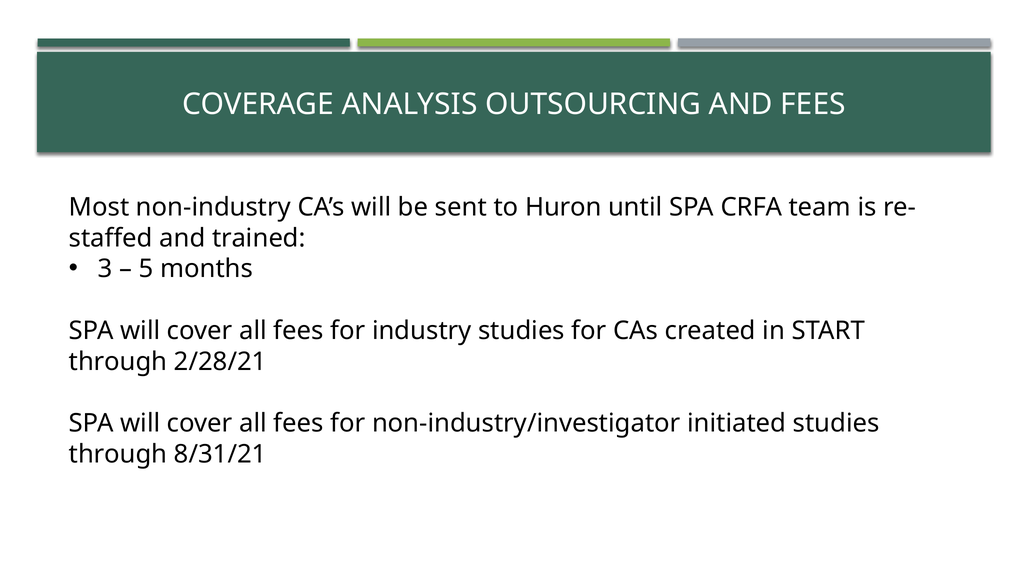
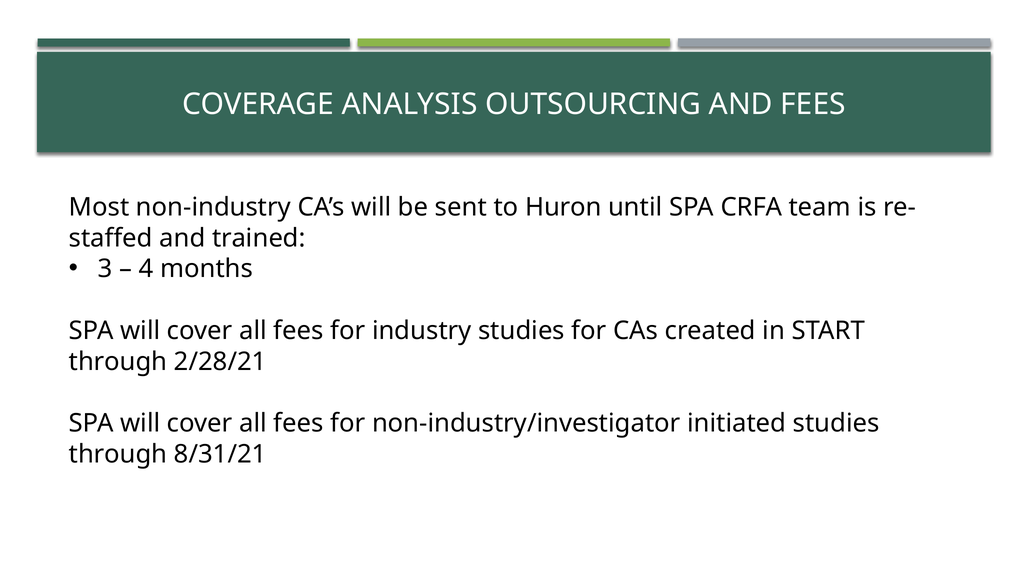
5: 5 -> 4 (146, 269)
